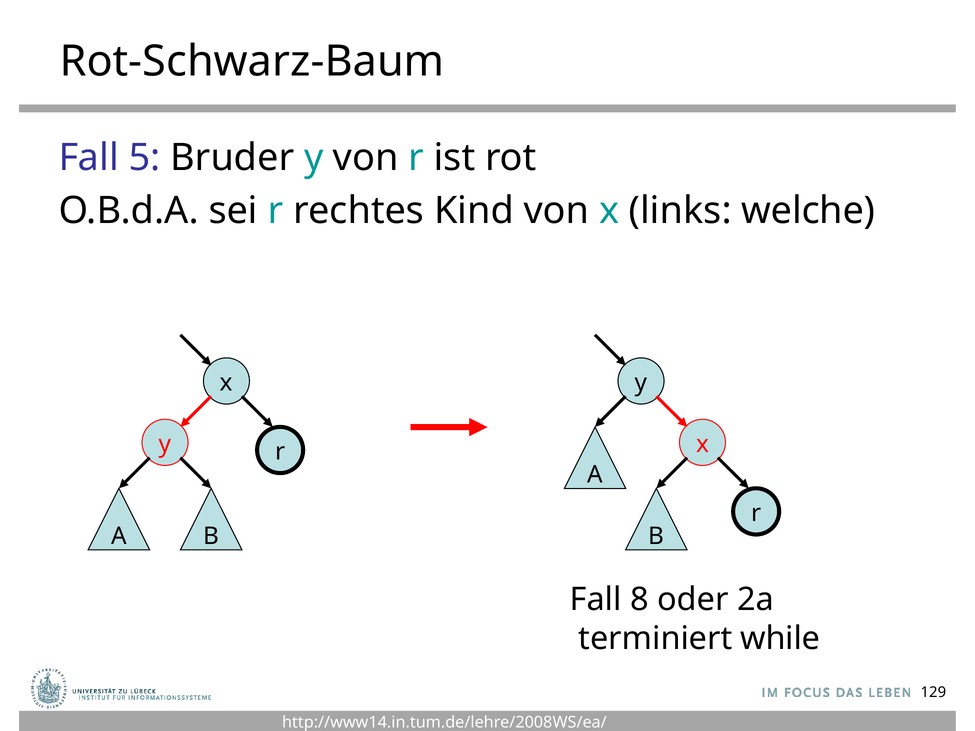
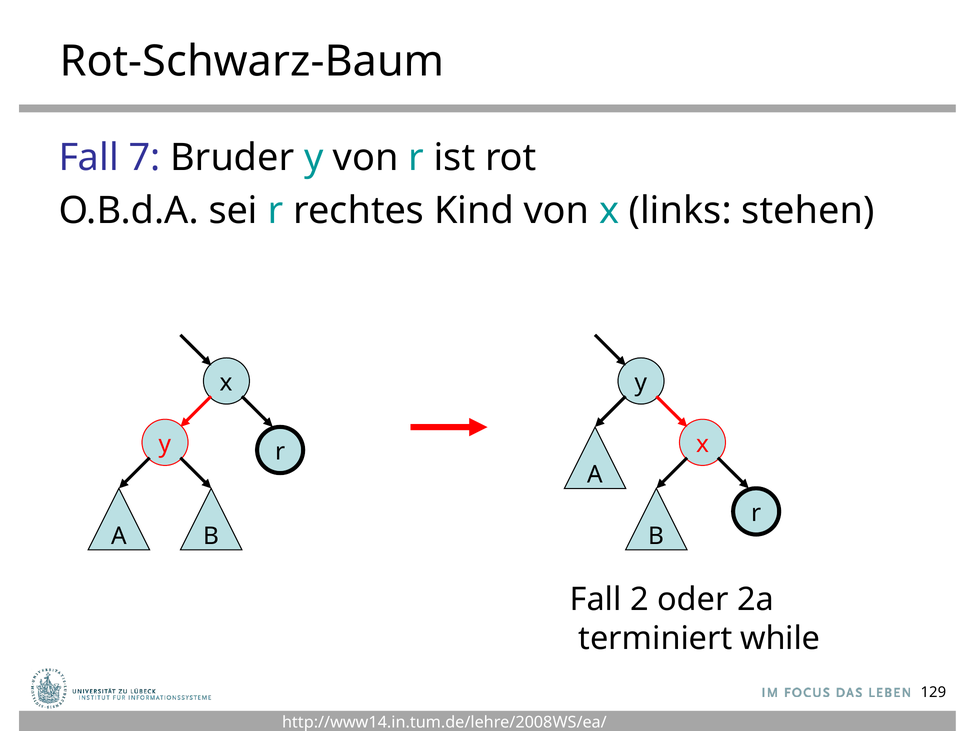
5: 5 -> 7 (145, 158)
welche: welche -> stehen (808, 211)
8: 8 -> 2 (639, 600)
